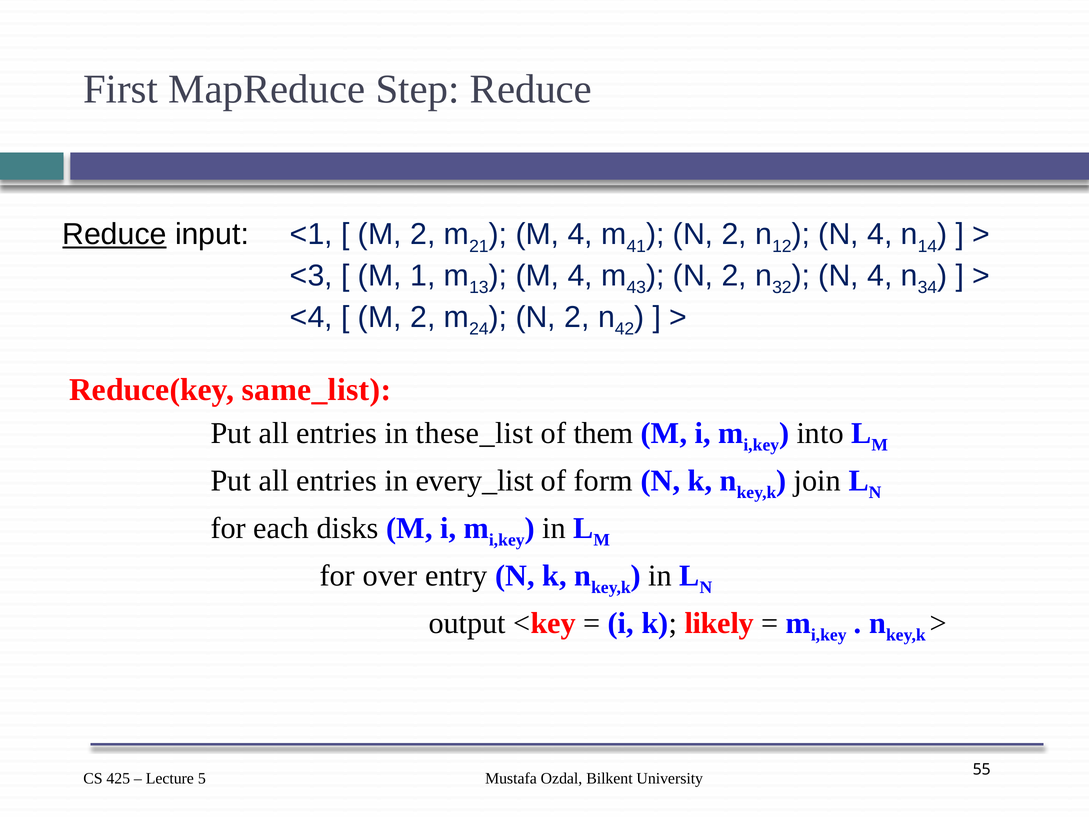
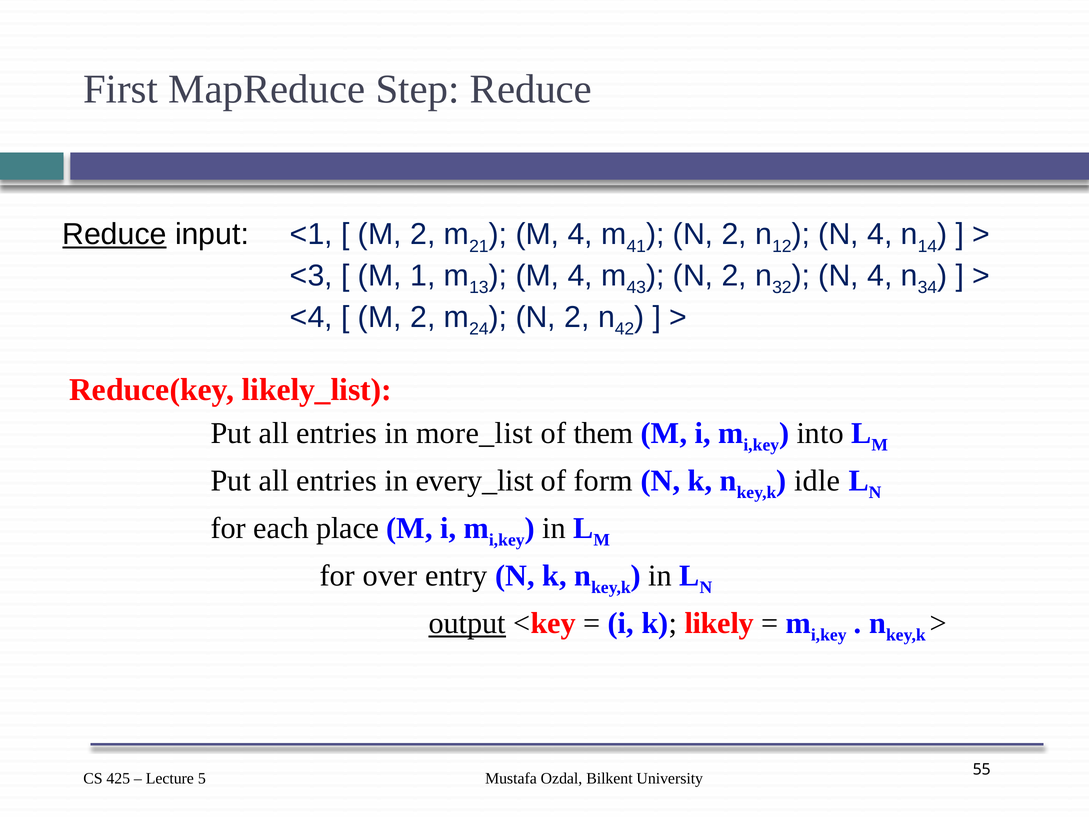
same_list: same_list -> likely_list (317, 390)
these_list: these_list -> more_list (474, 433)
join: join -> idle (817, 481)
disks: disks -> place (348, 528)
output underline: none -> present (467, 623)
